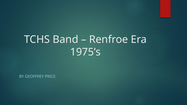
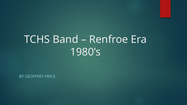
1975’s: 1975’s -> 1980’s (85, 52)
